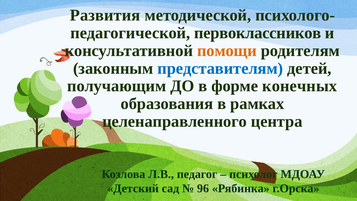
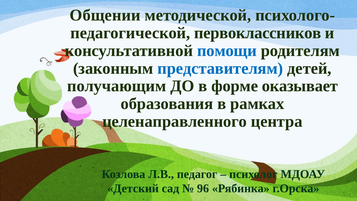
Развития: Развития -> Общении (105, 15)
помощи colour: orange -> blue (227, 51)
конечных: конечных -> оказывает (300, 86)
